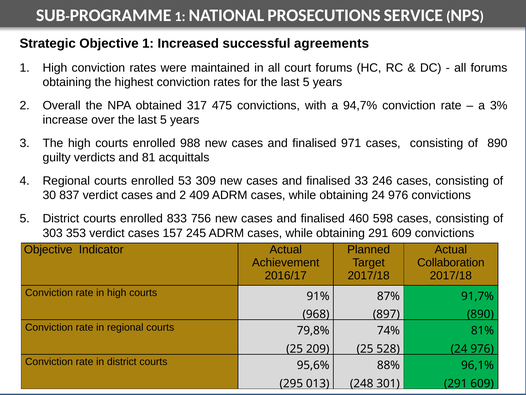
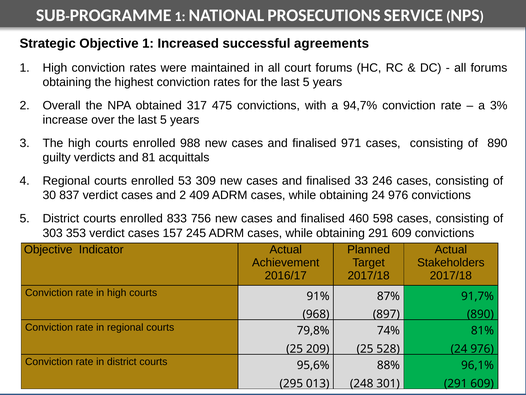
Collaboration: Collaboration -> Stakeholders (451, 262)
